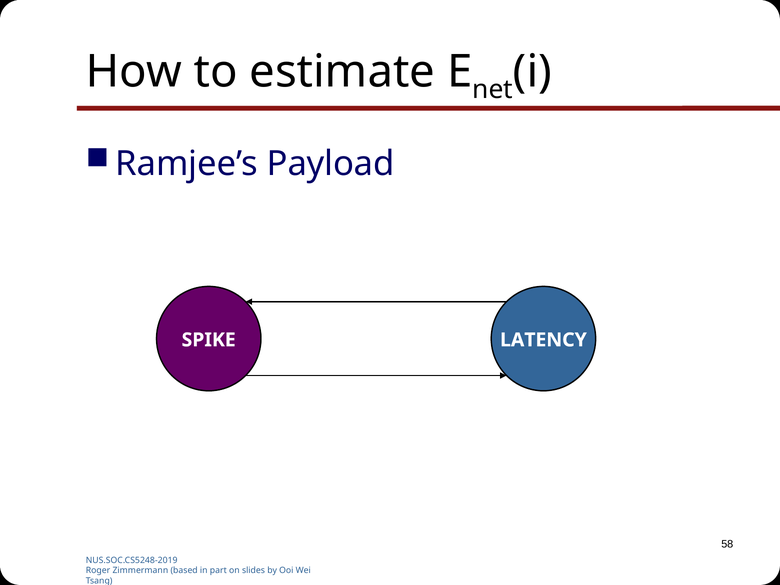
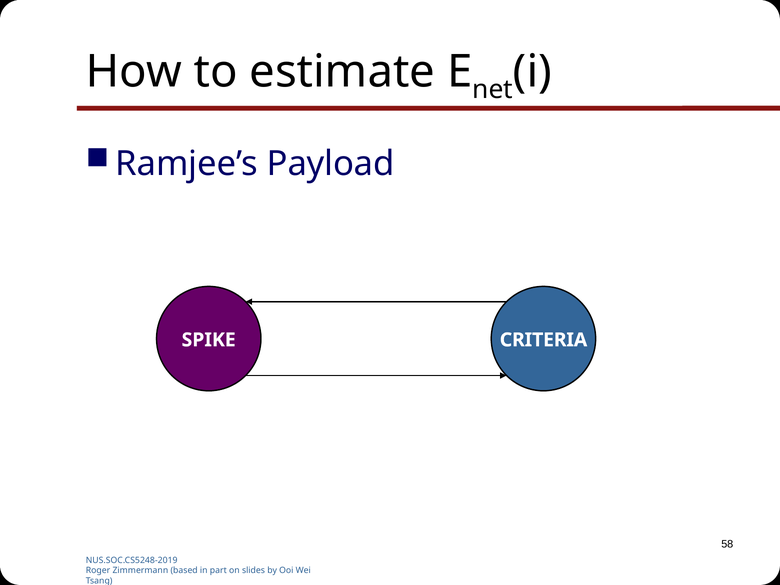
LATENCY: LATENCY -> CRITERIA (543, 340)
